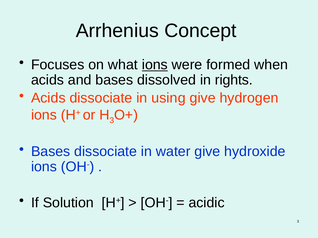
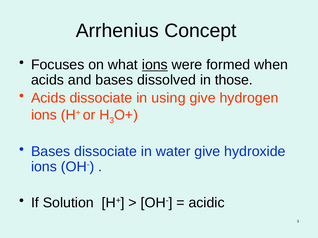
rights: rights -> those (234, 80)
